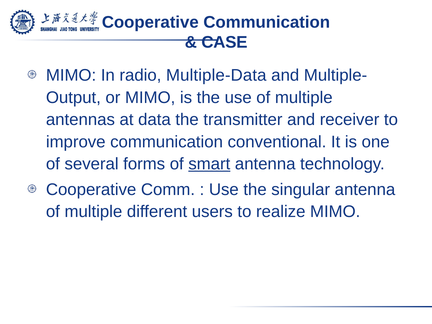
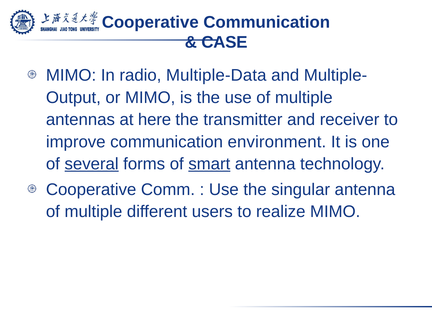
data: data -> here (155, 120)
conventional: conventional -> environment (277, 142)
several underline: none -> present (92, 164)
